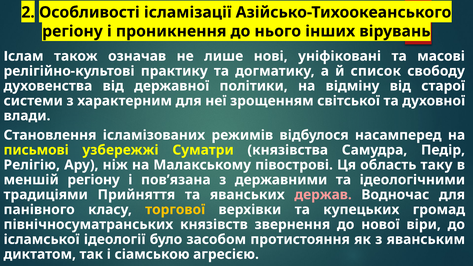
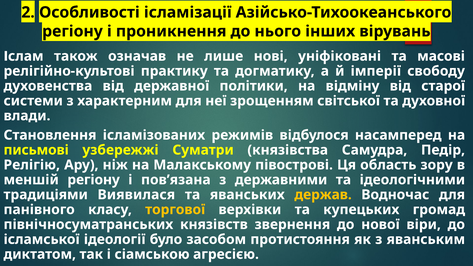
список: список -> імперії (376, 71)
таку: таку -> зору (437, 165)
Прийняття: Прийняття -> Виявилася (136, 195)
держав colour: pink -> yellow (323, 195)
